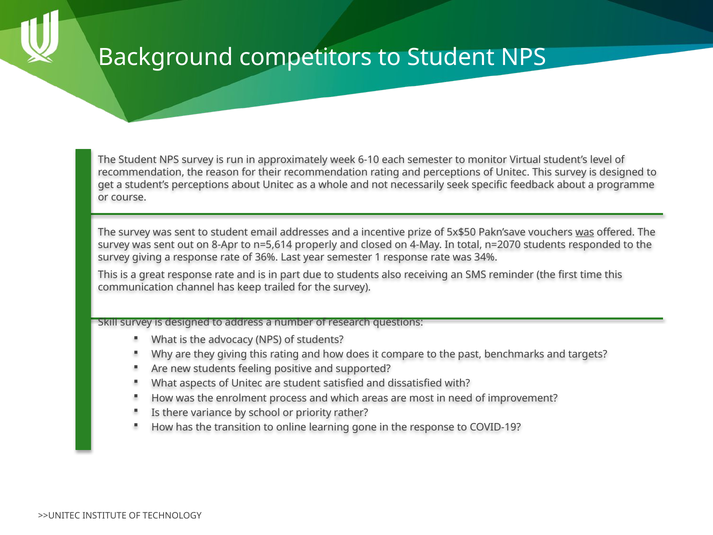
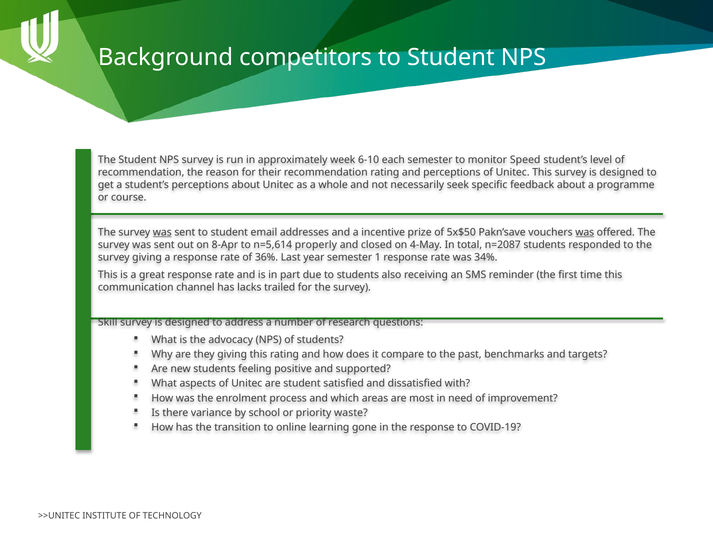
Virtual: Virtual -> Speed (525, 160)
was underline: none -> present (162, 232)
n=2070: n=2070 -> n=2087 (503, 245)
keep: keep -> lacks (249, 287)
rather: rather -> waste (351, 412)
